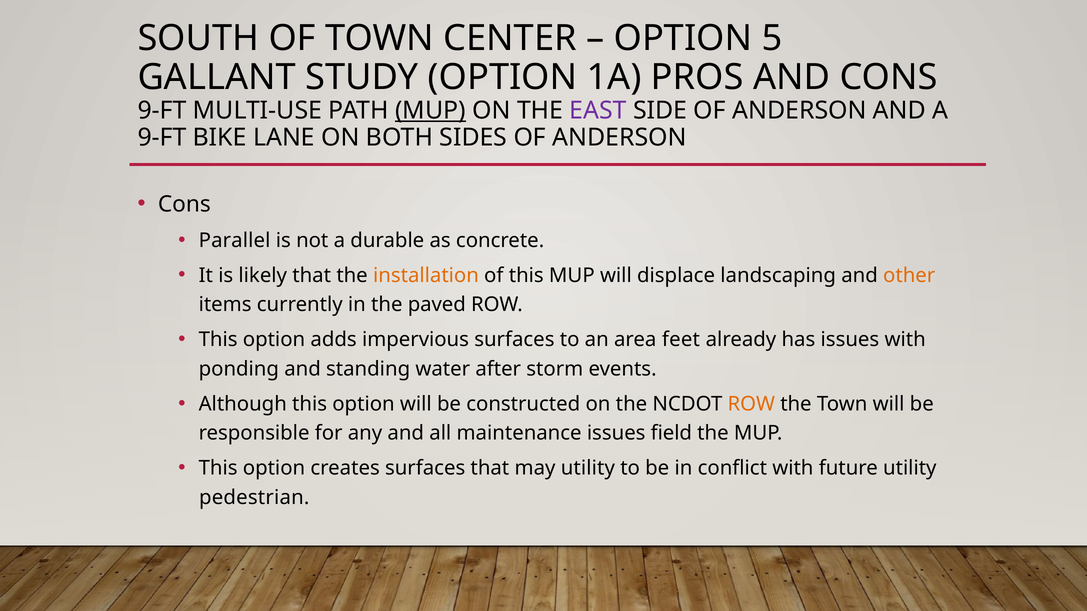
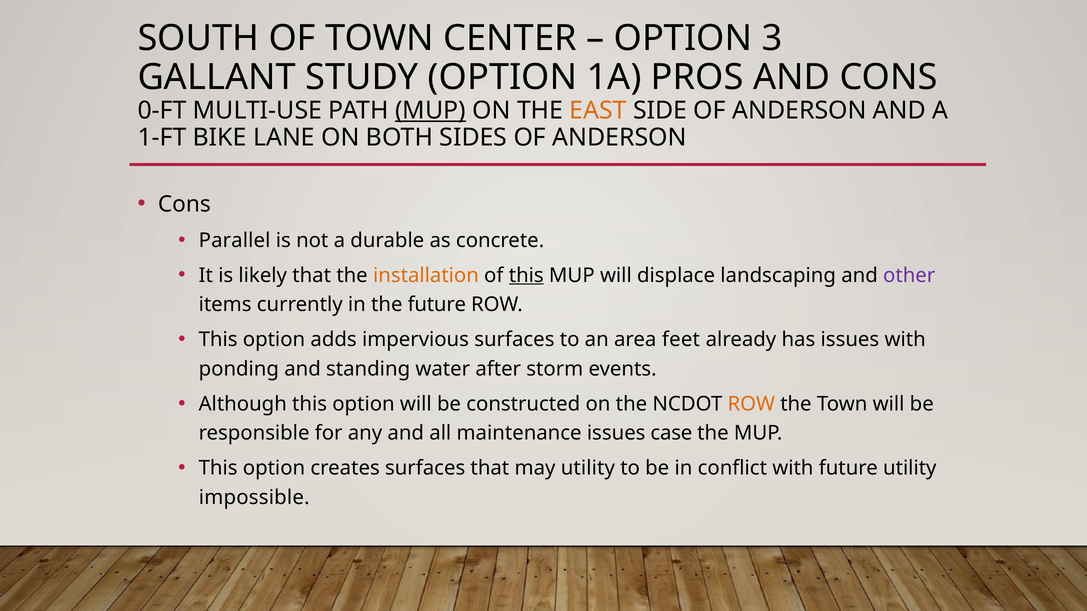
5: 5 -> 3 (772, 38)
9-FT: 9-FT -> 0-FT (162, 111)
EAST colour: purple -> orange (598, 111)
9-FT: 9-FT -> 1-FT (162, 138)
this underline: none -> present (526, 276)
other colour: orange -> purple (909, 276)
the paved: paved -> future (437, 305)
field: field -> case (671, 434)
pedestrian: pedestrian -> impossible (254, 498)
